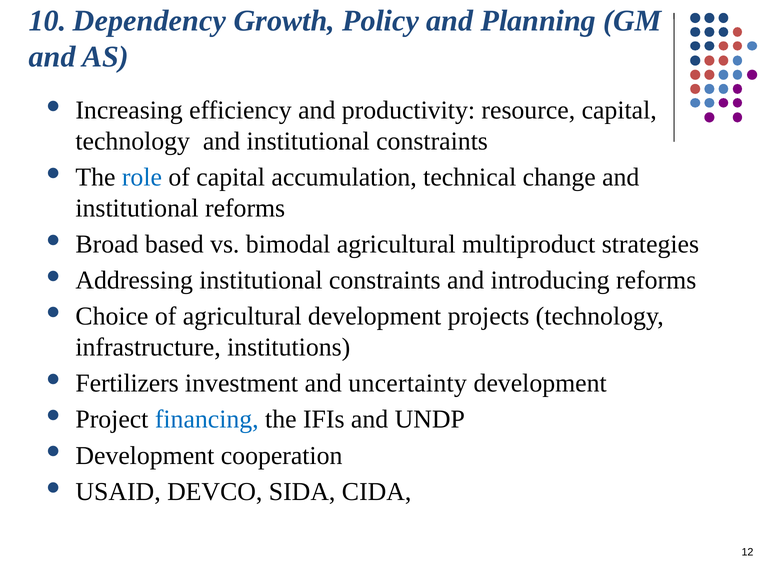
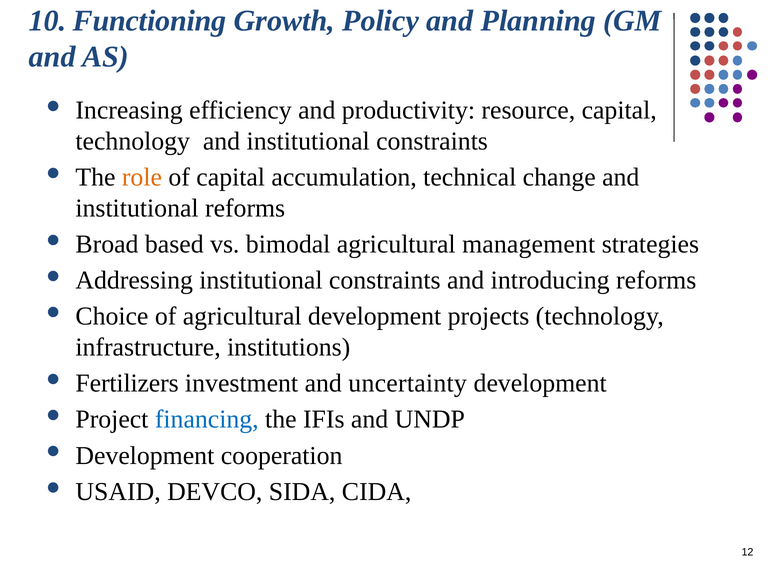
Dependency: Dependency -> Functioning (150, 21)
role colour: blue -> orange (142, 177)
multiproduct: multiproduct -> management (529, 244)
